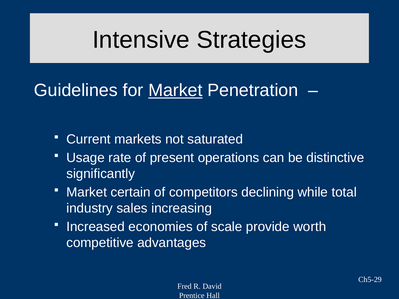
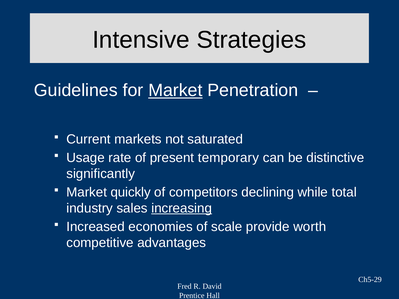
operations: operations -> temporary (228, 158)
certain: certain -> quickly (131, 192)
increasing underline: none -> present (182, 208)
